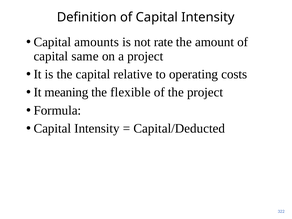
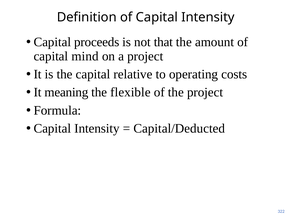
amounts: amounts -> proceeds (97, 42)
rate: rate -> that (163, 42)
same: same -> mind (85, 56)
